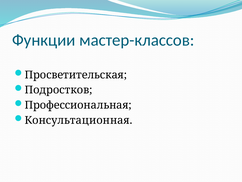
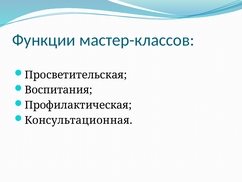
Подростков: Подростков -> Воспитания (59, 90)
Профессиональная: Профессиональная -> Профилактическая (78, 105)
